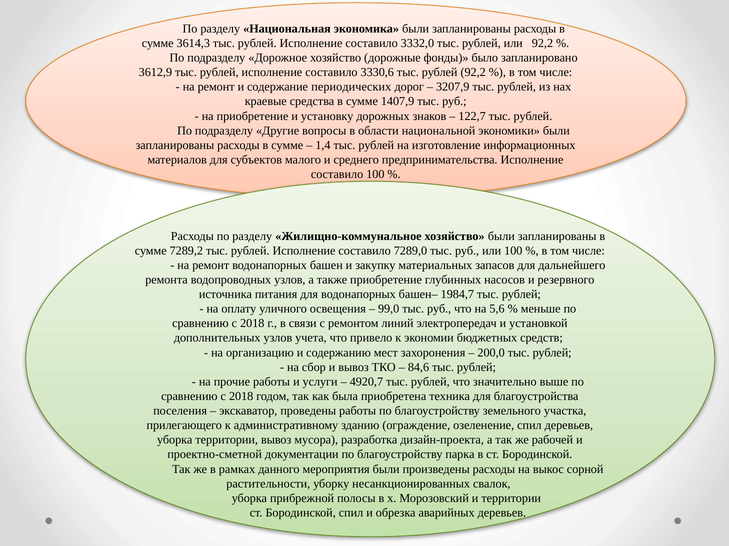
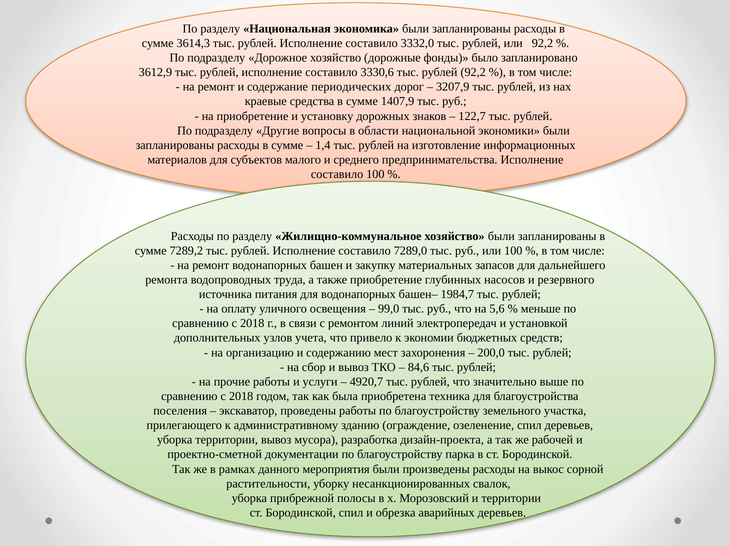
водопроводных узлов: узлов -> труда (290, 280)
